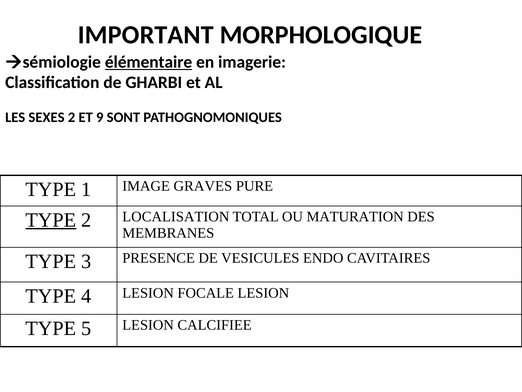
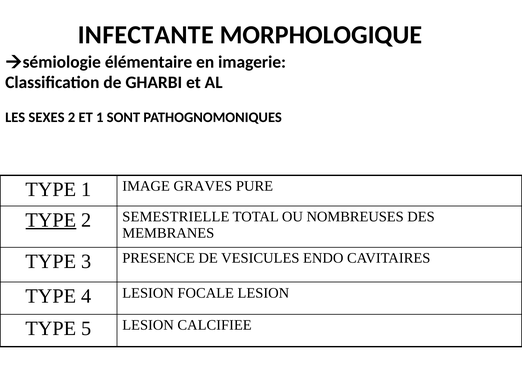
IMPORTANT: IMPORTANT -> INFECTANTE (146, 35)
élémentaire underline: present -> none (149, 62)
ET 9: 9 -> 1 (100, 117)
LOCALISATION: LOCALISATION -> SEMESTRIELLE (176, 217)
MATURATION: MATURATION -> NOMBREUSES (355, 217)
